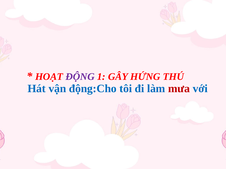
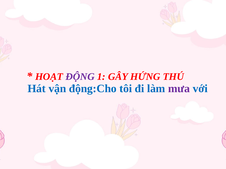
mưa colour: red -> purple (179, 89)
